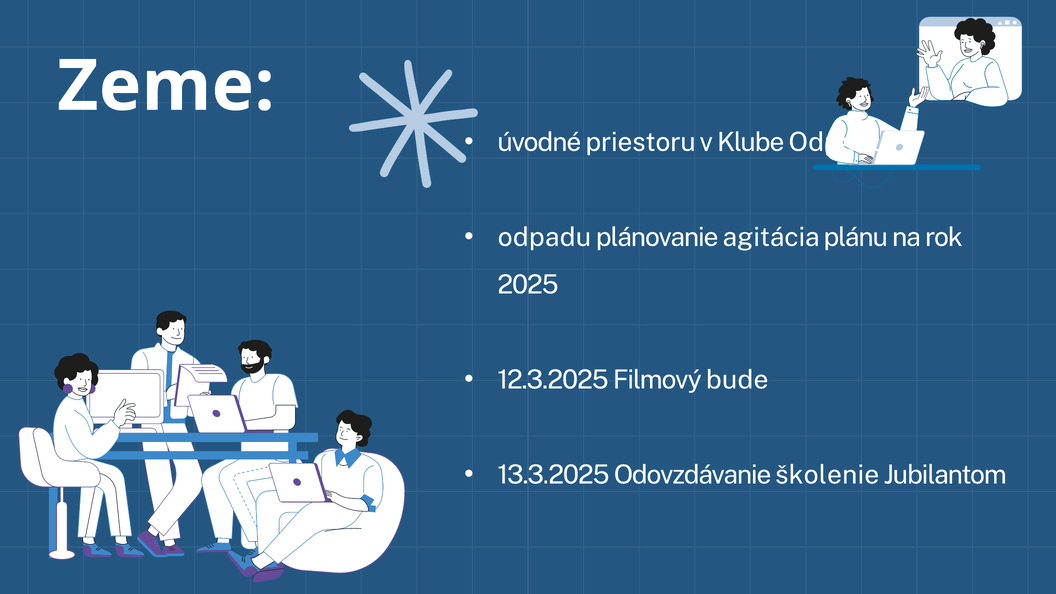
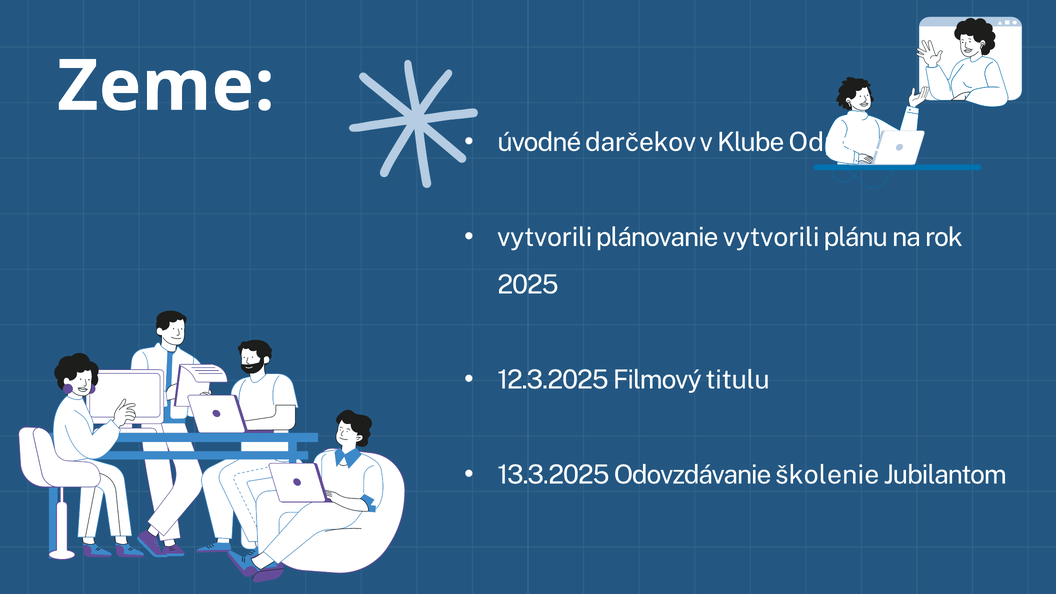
priestoru: priestoru -> darčekov (641, 142)
odpadu: odpadu -> vytvorili (545, 237)
plánovanie agitácia: agitácia -> vytvorili (771, 237)
bude: bude -> titulu (737, 380)
